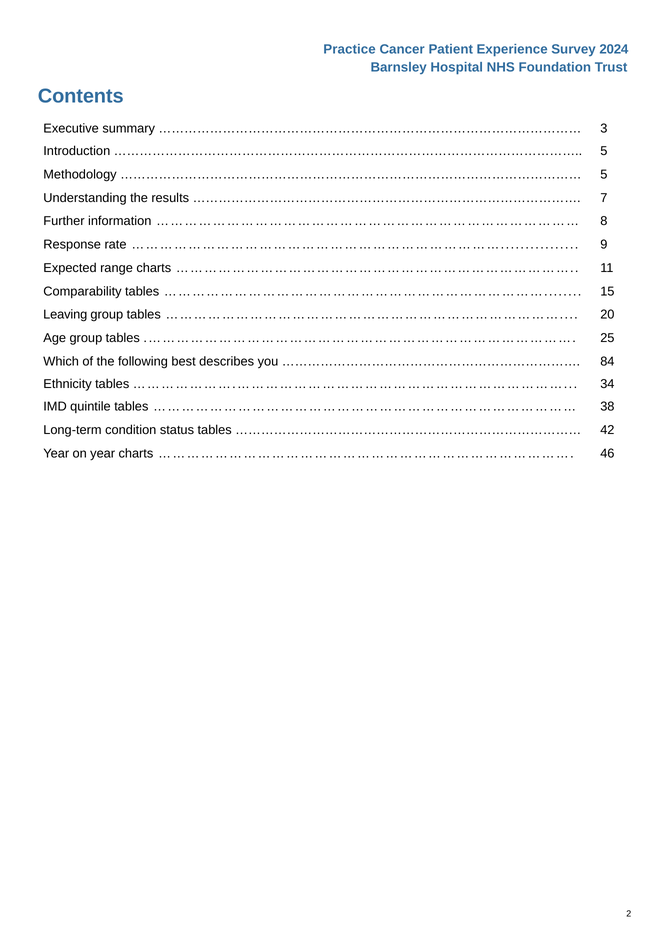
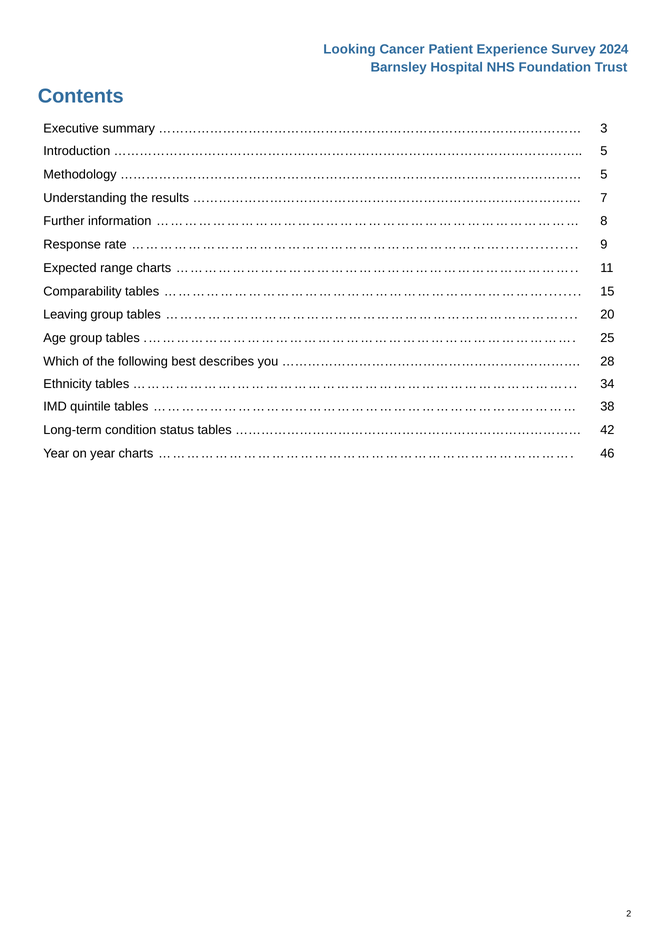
Practice: Practice -> Looking (349, 49)
84: 84 -> 28 (607, 361)
